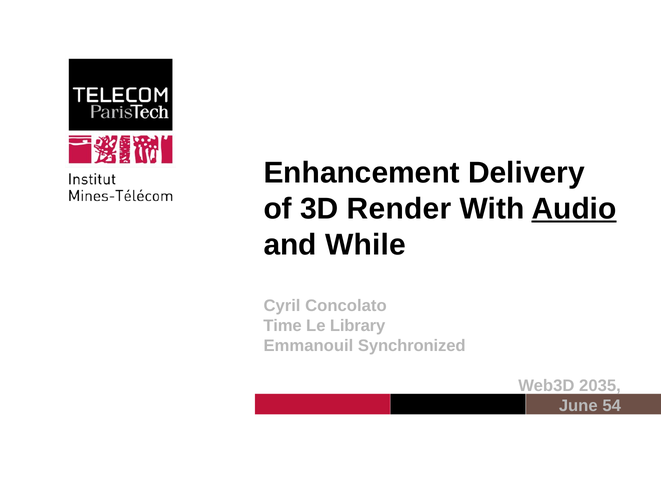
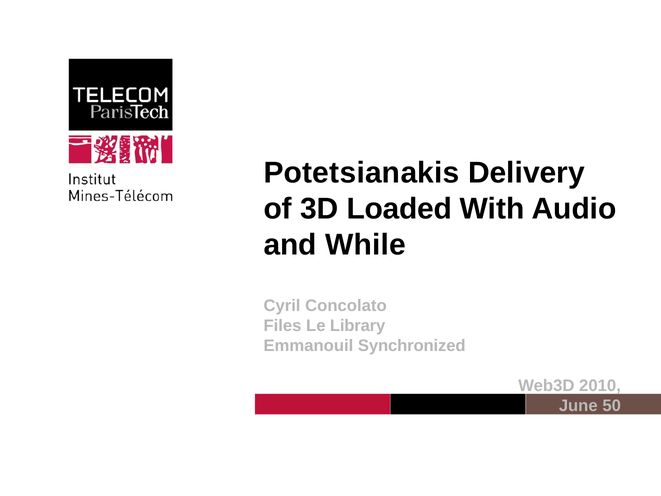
Enhancement: Enhancement -> Potetsianakis (362, 173)
Render: Render -> Loaded (399, 208)
Audio underline: present -> none (574, 208)
Time: Time -> Files (282, 325)
2035: 2035 -> 2010 (600, 385)
54: 54 -> 50 (612, 405)
